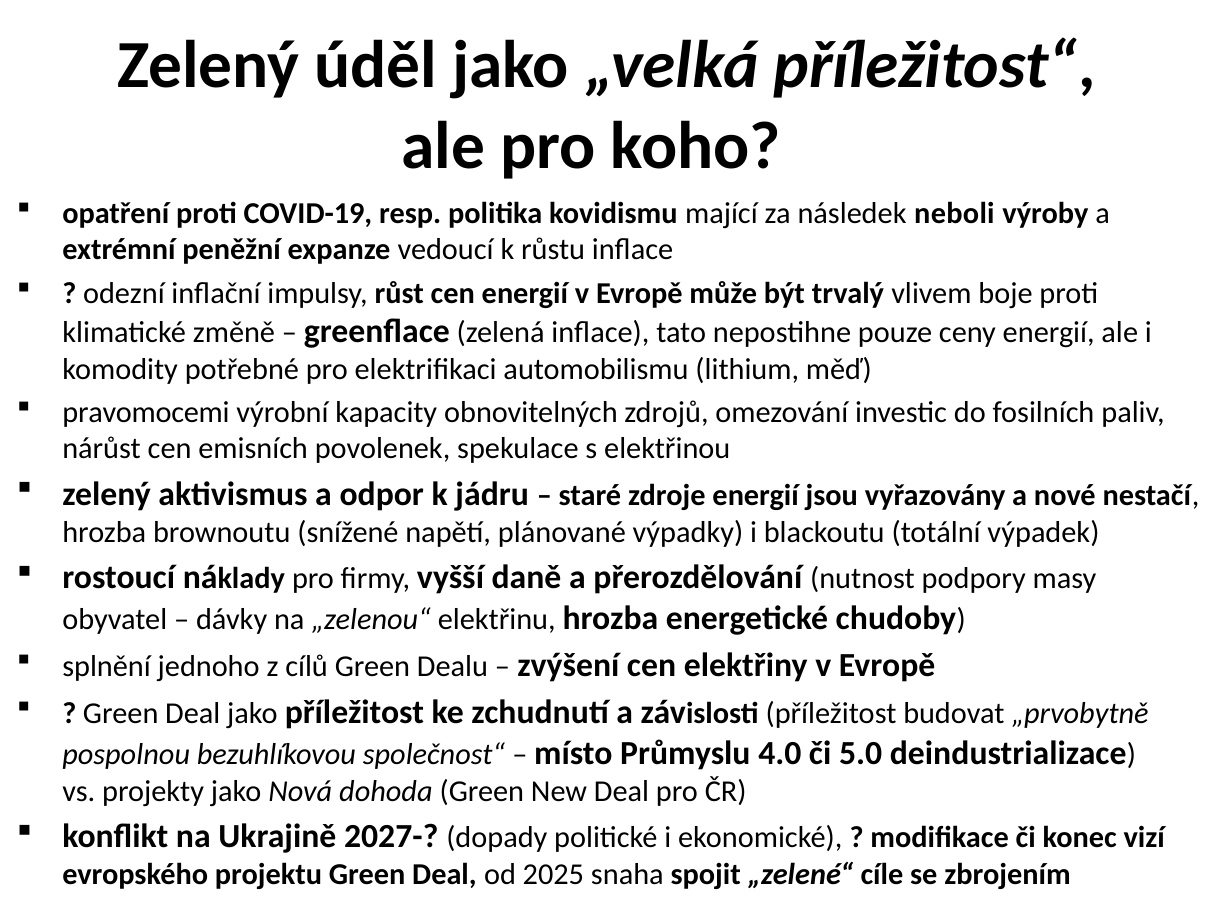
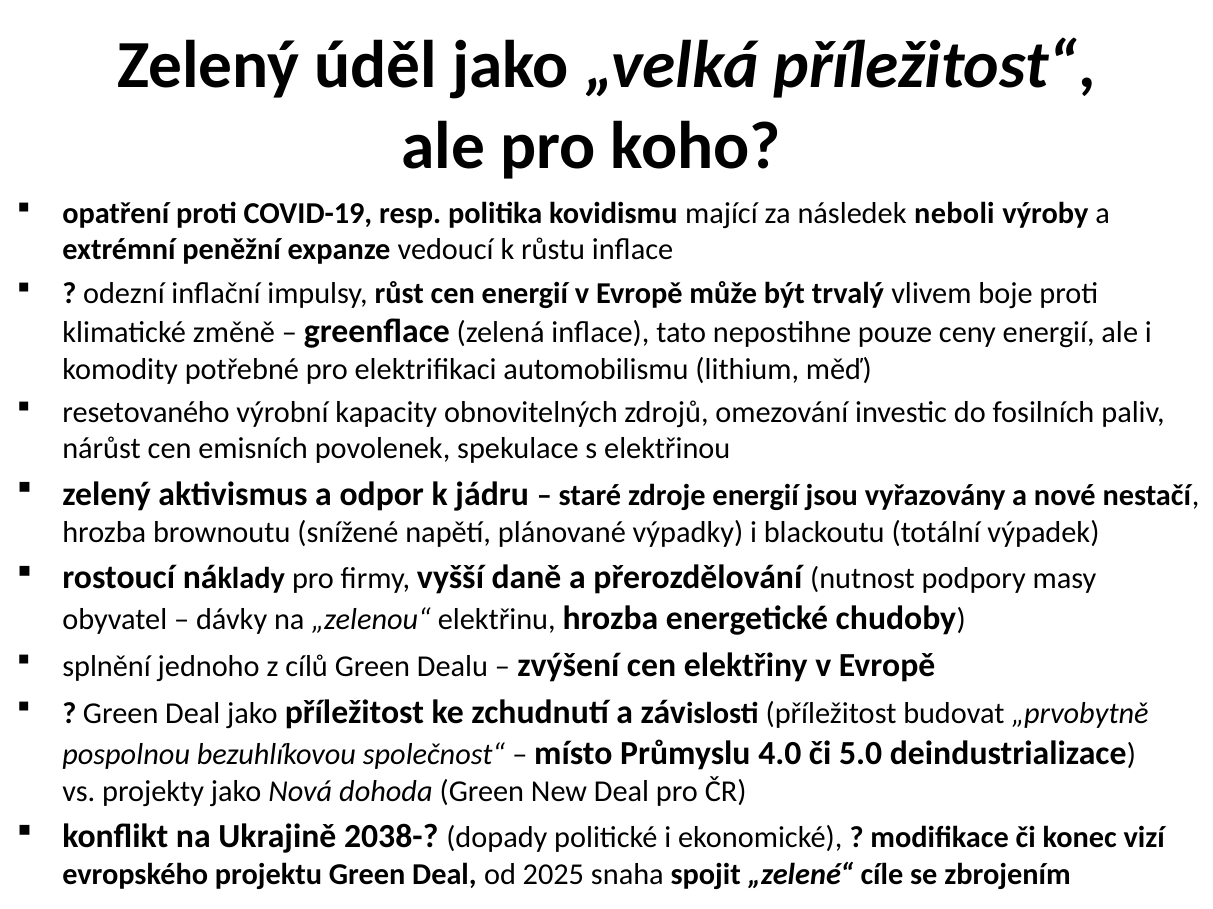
pravomocemi: pravomocemi -> resetovaného (146, 413)
2027-: 2027- -> 2038- (391, 837)
